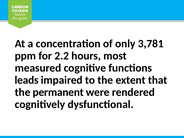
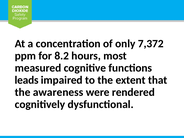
3,781: 3,781 -> 7,372 (151, 44)
2.2: 2.2 -> 8.2 (62, 56)
permanent: permanent -> awareness (58, 92)
